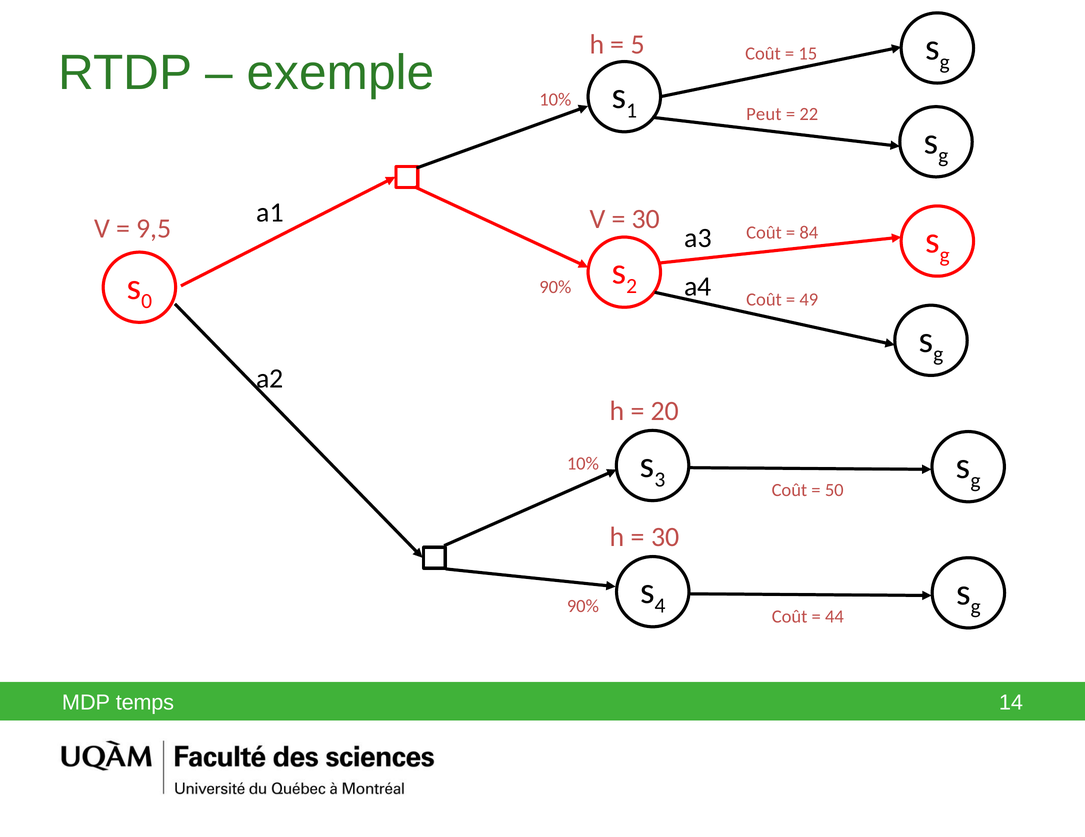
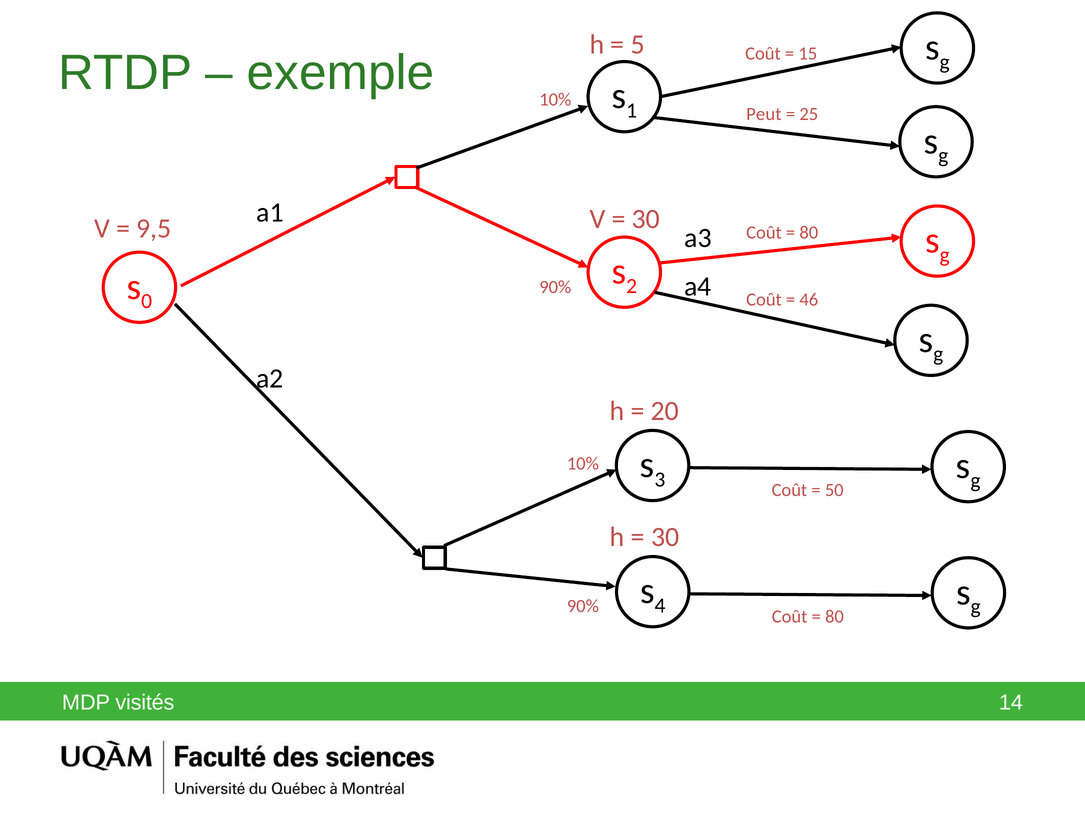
22: 22 -> 25 (809, 114)
84: 84 -> 80 (809, 233)
49: 49 -> 46 (809, 299)
44: 44 -> 80 (834, 616)
temps: temps -> visités (145, 703)
